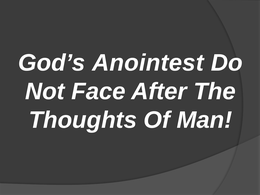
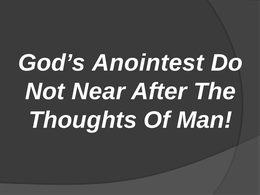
Face: Face -> Near (98, 91)
